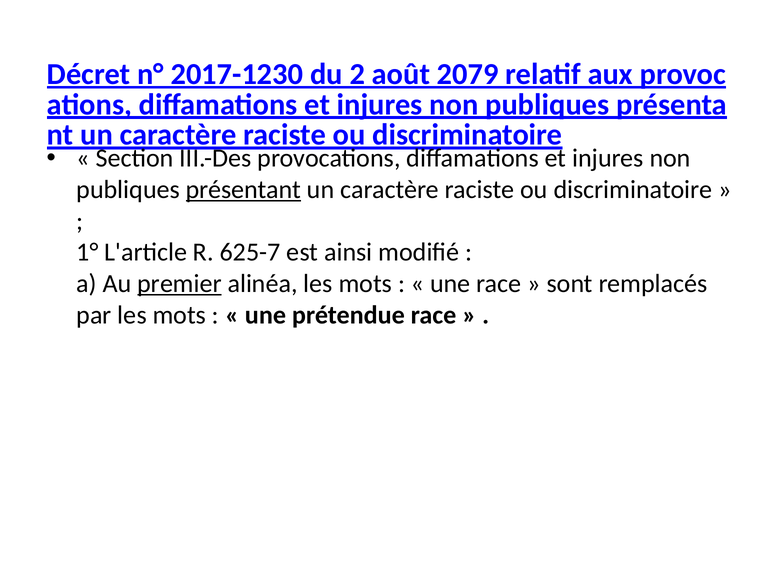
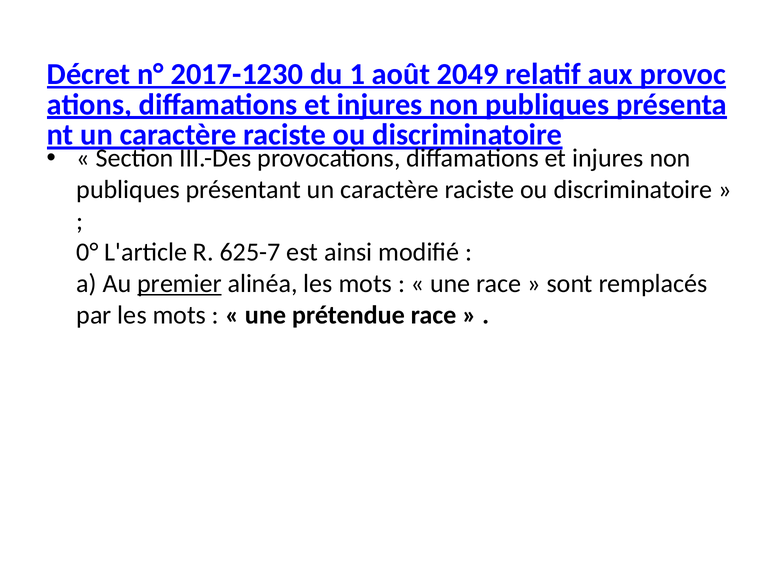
2: 2 -> 1 (357, 74)
2079: 2079 -> 2049 (468, 74)
présentant underline: present -> none (244, 190)
1°: 1° -> 0° (87, 252)
